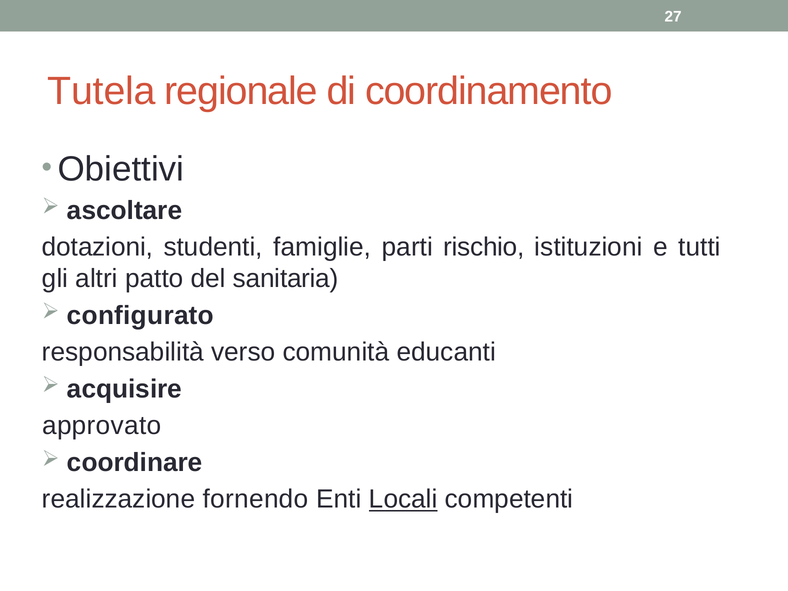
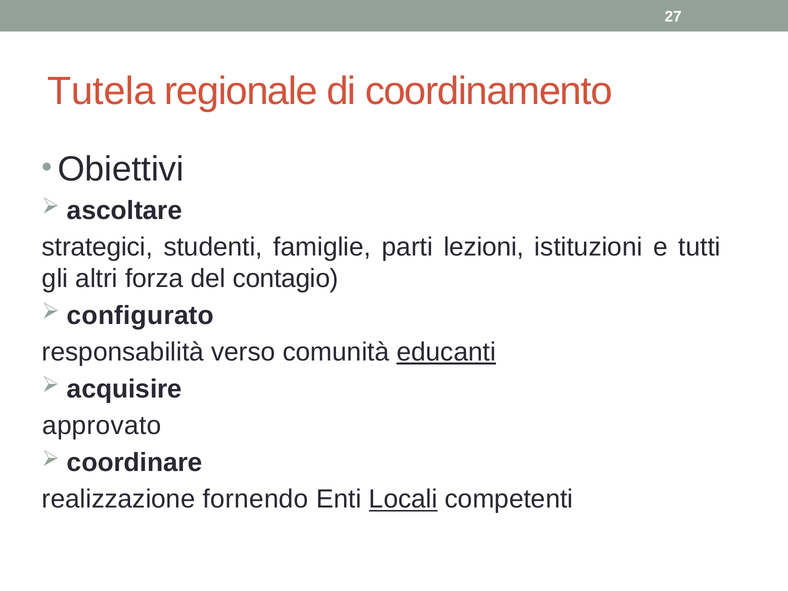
dotazioni: dotazioni -> strategici (97, 247)
rischio: rischio -> lezioni (484, 247)
patto: patto -> forza (154, 279)
sanitaria: sanitaria -> contagio (286, 279)
educanti underline: none -> present (446, 352)
